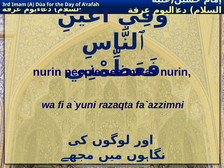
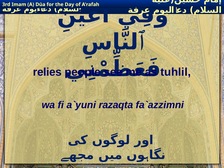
nurin: nurin -> relies (47, 72)
nurin: nurin -> tuhlil (176, 72)
